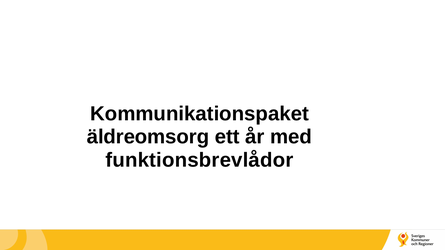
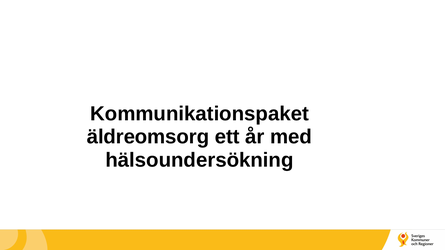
funktionsbrevlådor: funktionsbrevlådor -> hälsoundersökning (200, 160)
